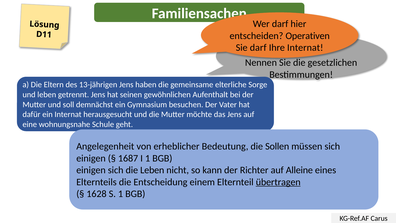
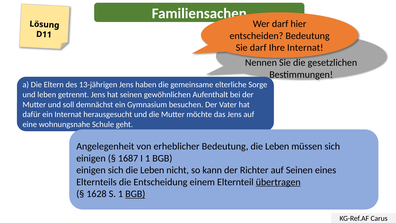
entscheiden Operativen: Operativen -> Bedeutung (308, 36)
Bedeutung die Sollen: Sollen -> Leben (277, 146)
auf Alleine: Alleine -> Seinen (299, 170)
BGB underline: none -> present (135, 194)
